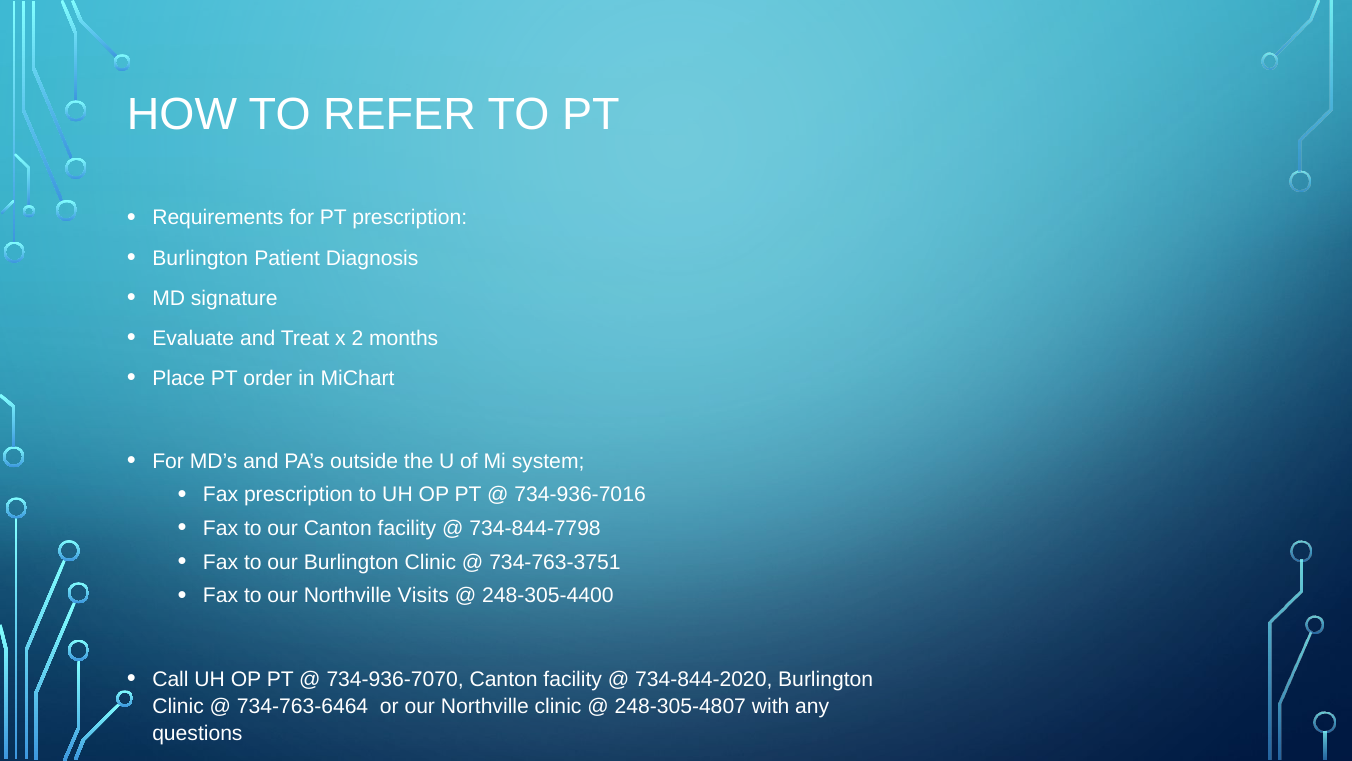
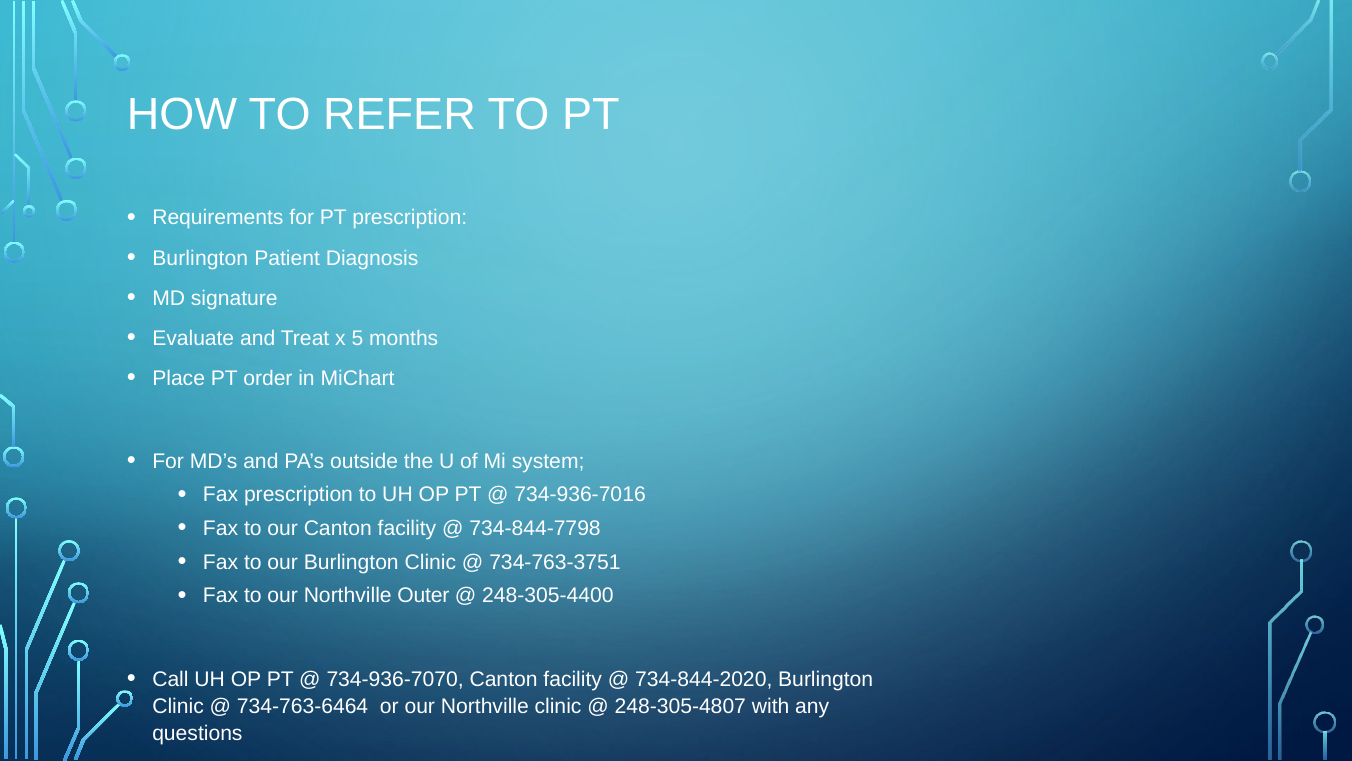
2: 2 -> 5 (357, 338)
Visits: Visits -> Outer (423, 596)
